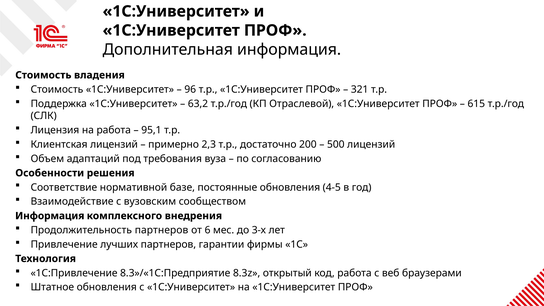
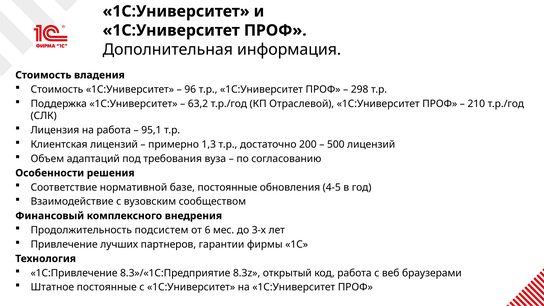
321: 321 -> 298 (360, 89)
615: 615 -> 210 (476, 104)
2,3: 2,3 -> 1,3 (209, 144)
Информация: Информация -> Финансовый (50, 216)
Продолжительность партнеров: партнеров -> подсистем (162, 230)
Штатное обновления: обновления -> постоянные (107, 287)
